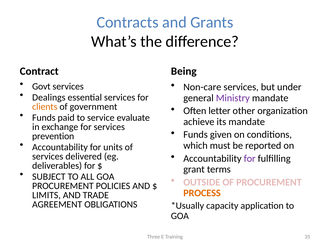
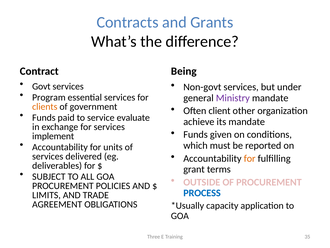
Non-care: Non-care -> Non-govt (202, 87)
Dealings: Dealings -> Program (49, 97)
letter: letter -> client (220, 111)
prevention: prevention -> implement (53, 136)
for colour: purple -> orange (250, 158)
PROCESS colour: orange -> blue (202, 193)
